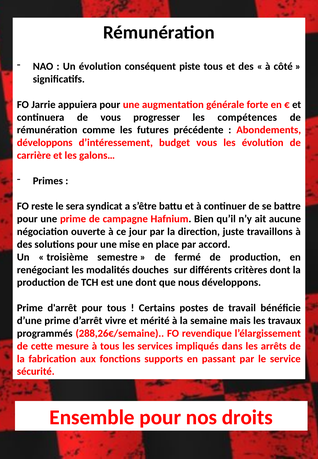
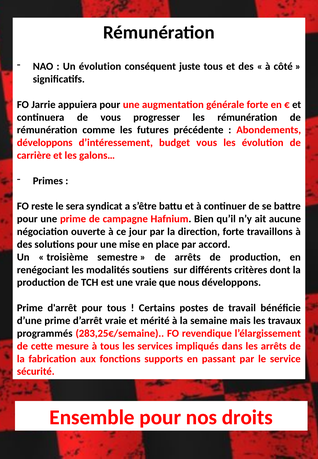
piste: piste -> juste (190, 66)
les compétences: compétences -> rémunération (247, 117)
direction juste: juste -> forte (233, 232)
de fermé: fermé -> arrêts (188, 257)
douches: douches -> soutiens (150, 270)
une dont: dont -> vraie (146, 283)
d’arrêt vivre: vivre -> vraie (116, 321)
288,26€/semaine: 288,26€/semaine -> 283,25€/semaine (120, 334)
